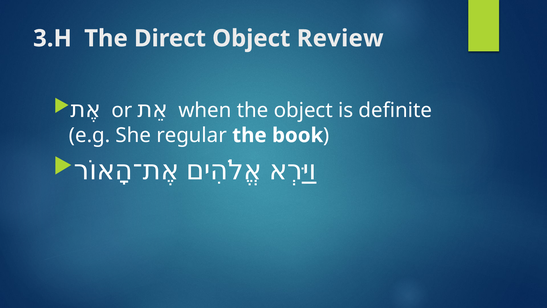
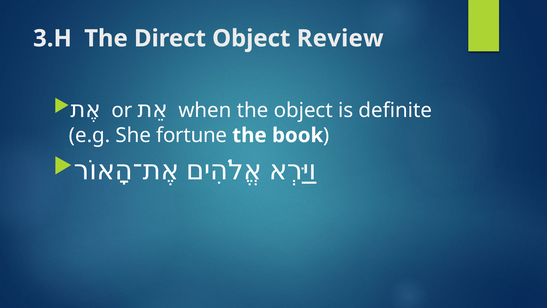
regular: regular -> fortune (192, 135)
